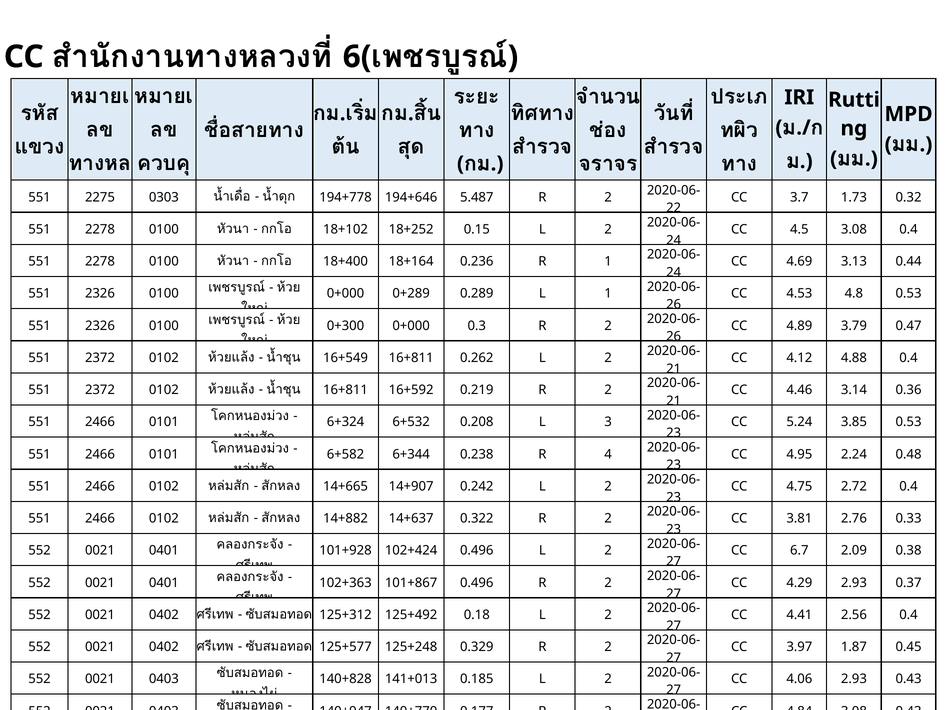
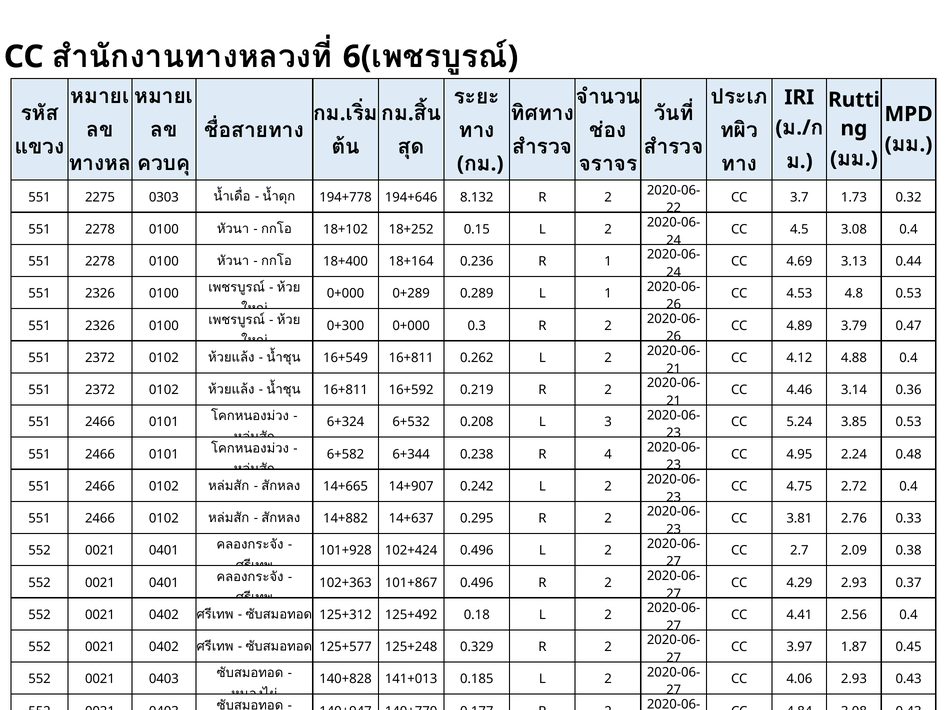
5.487: 5.487 -> 8.132 (477, 197)
0.322: 0.322 -> 0.295 (477, 519)
6.7: 6.7 -> 2.7 (799, 551)
